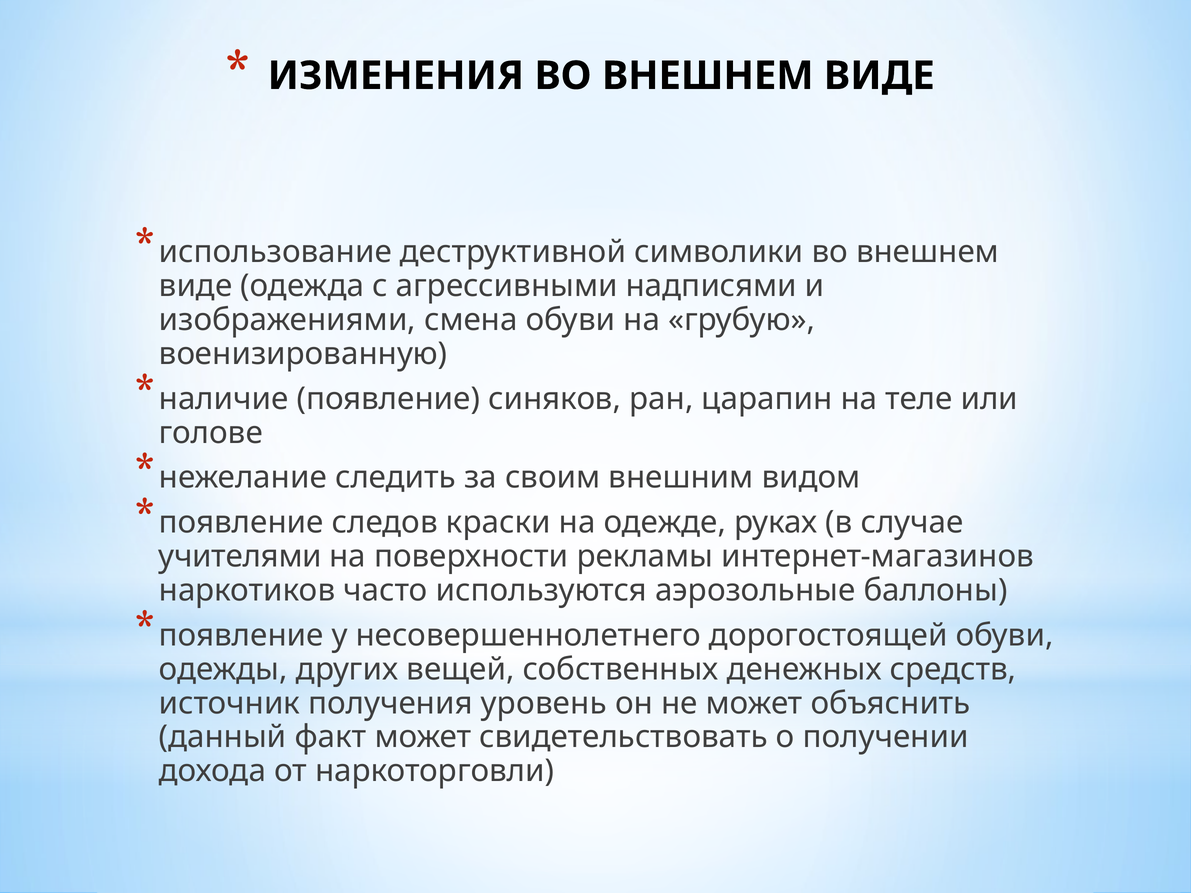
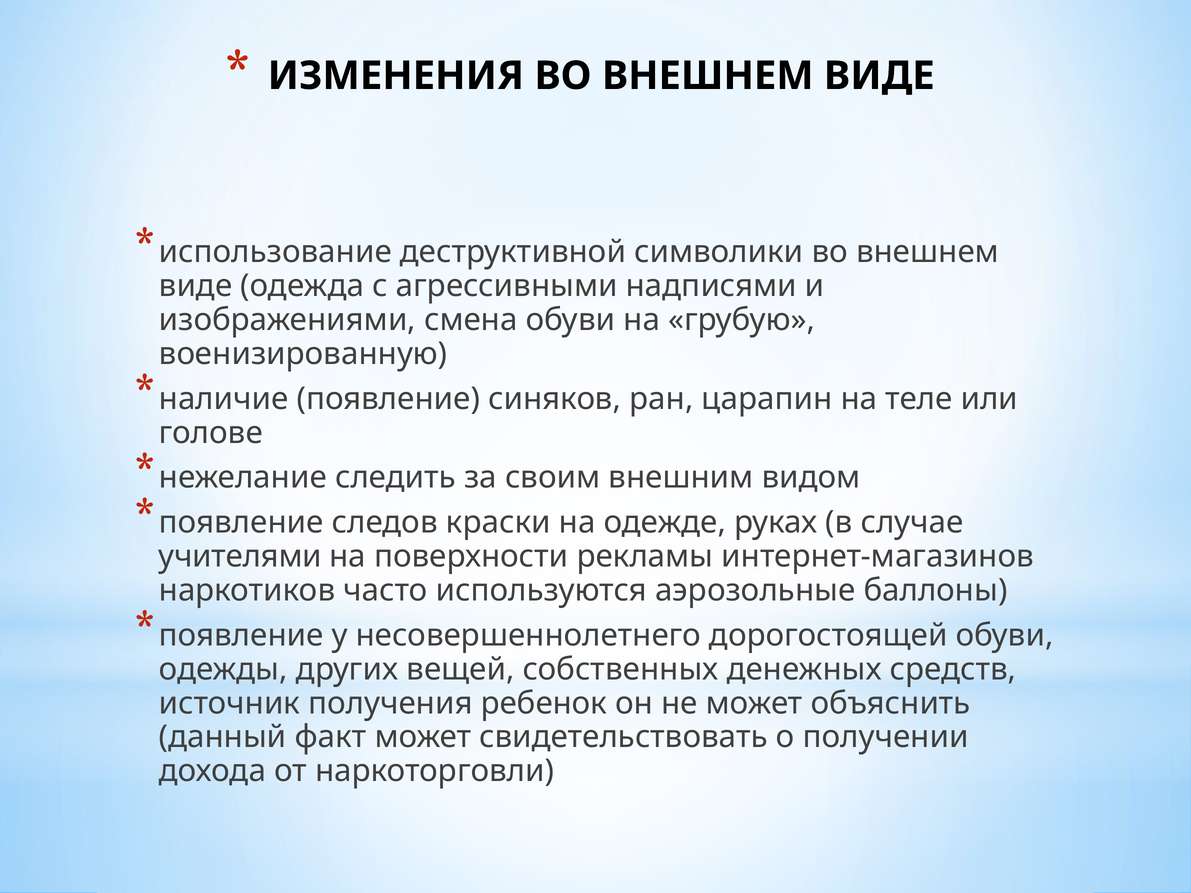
уровень: уровень -> ребенок (544, 703)
